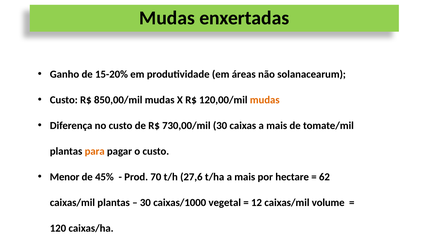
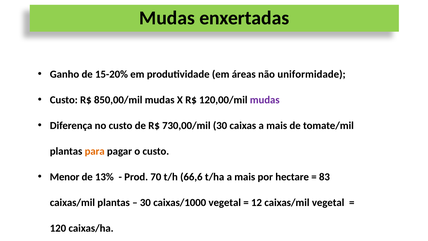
solanacearum: solanacearum -> uniformidade (312, 74)
mudas colour: orange -> purple (265, 100)
45%: 45% -> 13% (104, 177)
27,6: 27,6 -> 66,6 (191, 177)
62: 62 -> 83 (324, 177)
caixas/mil volume: volume -> vegetal (328, 202)
